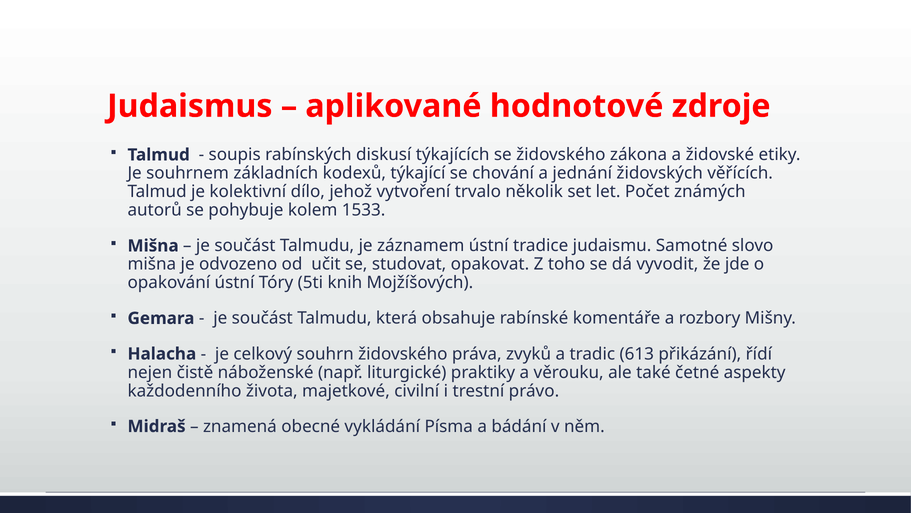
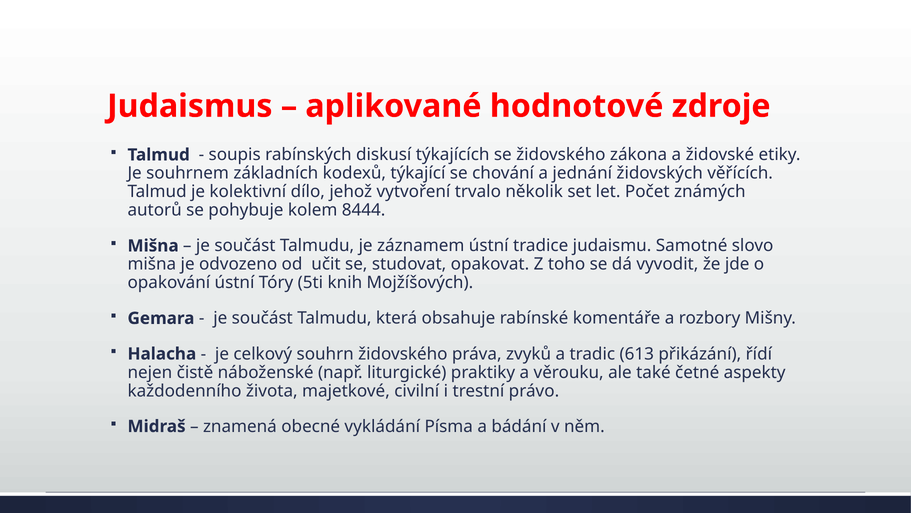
1533: 1533 -> 8444 (364, 210)
